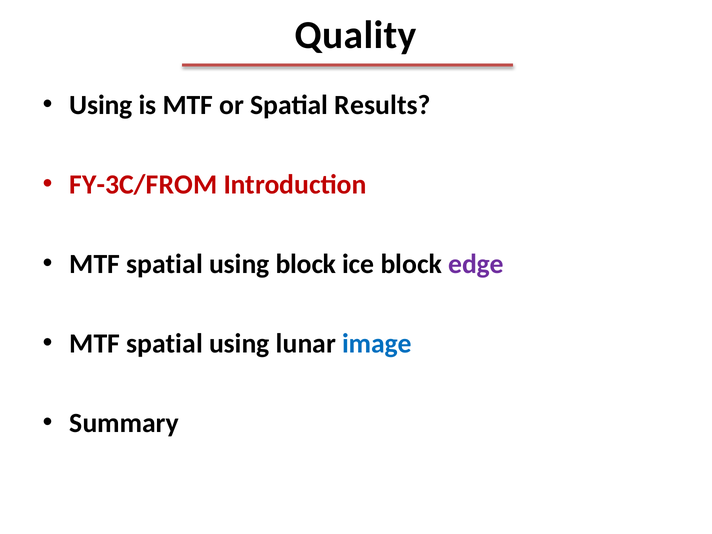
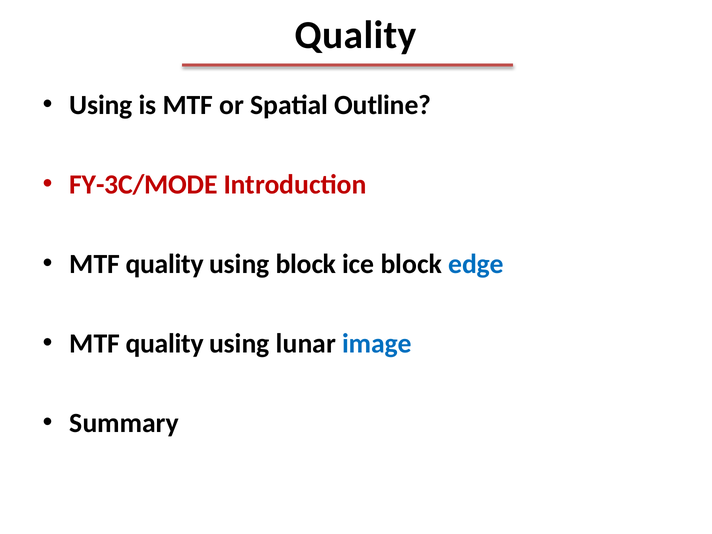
Results: Results -> Outline (383, 105)
FY-3C/FROM: FY-3C/FROM -> FY-3C/MODE (143, 185)
spatial: spatial -> quality (165, 264)
edge colour: purple -> blue (476, 264)
spatial: spatial -> quality (165, 344)
